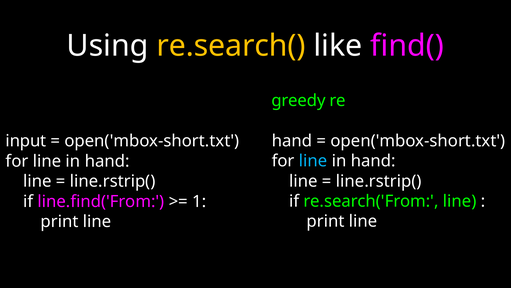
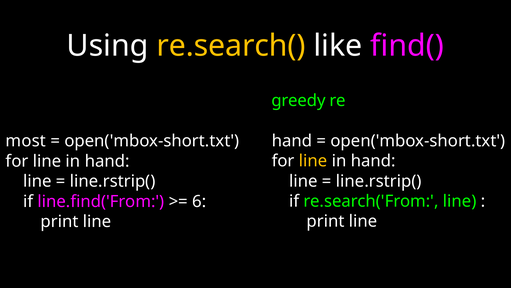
input: input -> most (26, 141)
line colour: light blue -> yellow (313, 161)
1: 1 -> 6 (199, 201)
